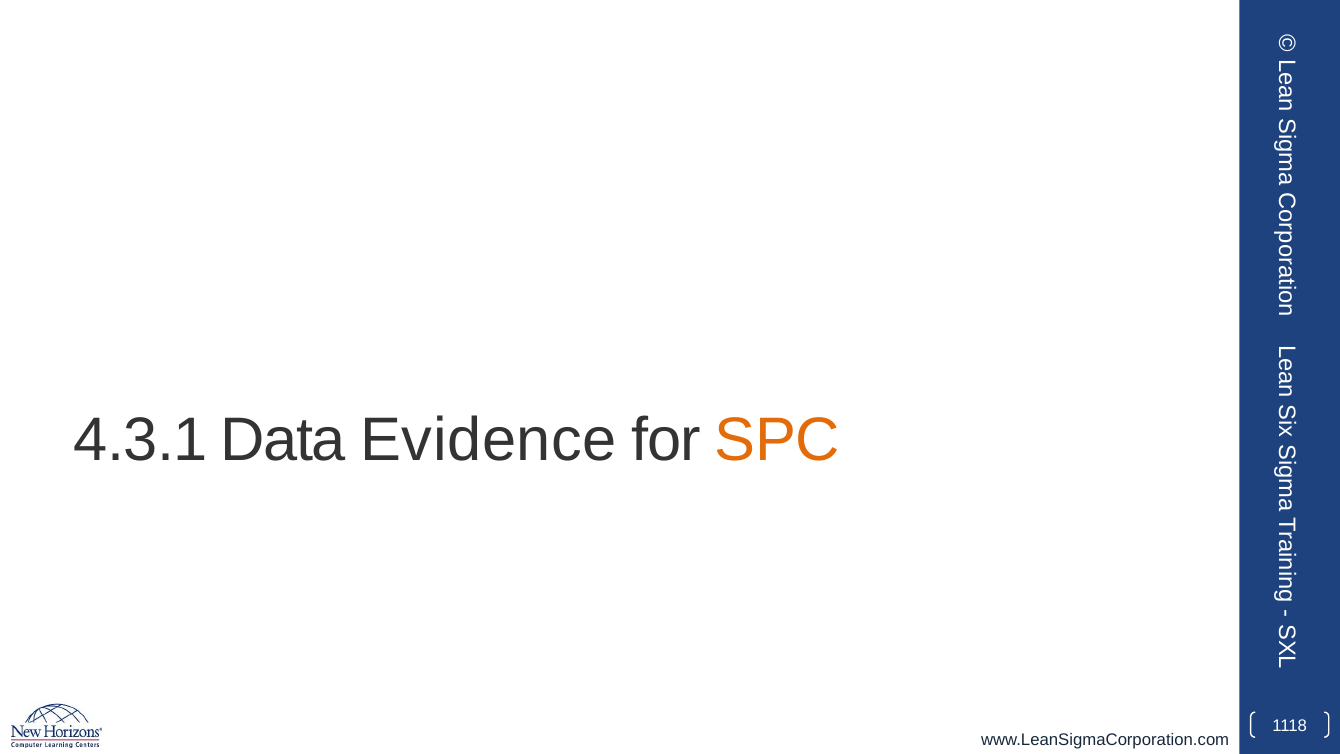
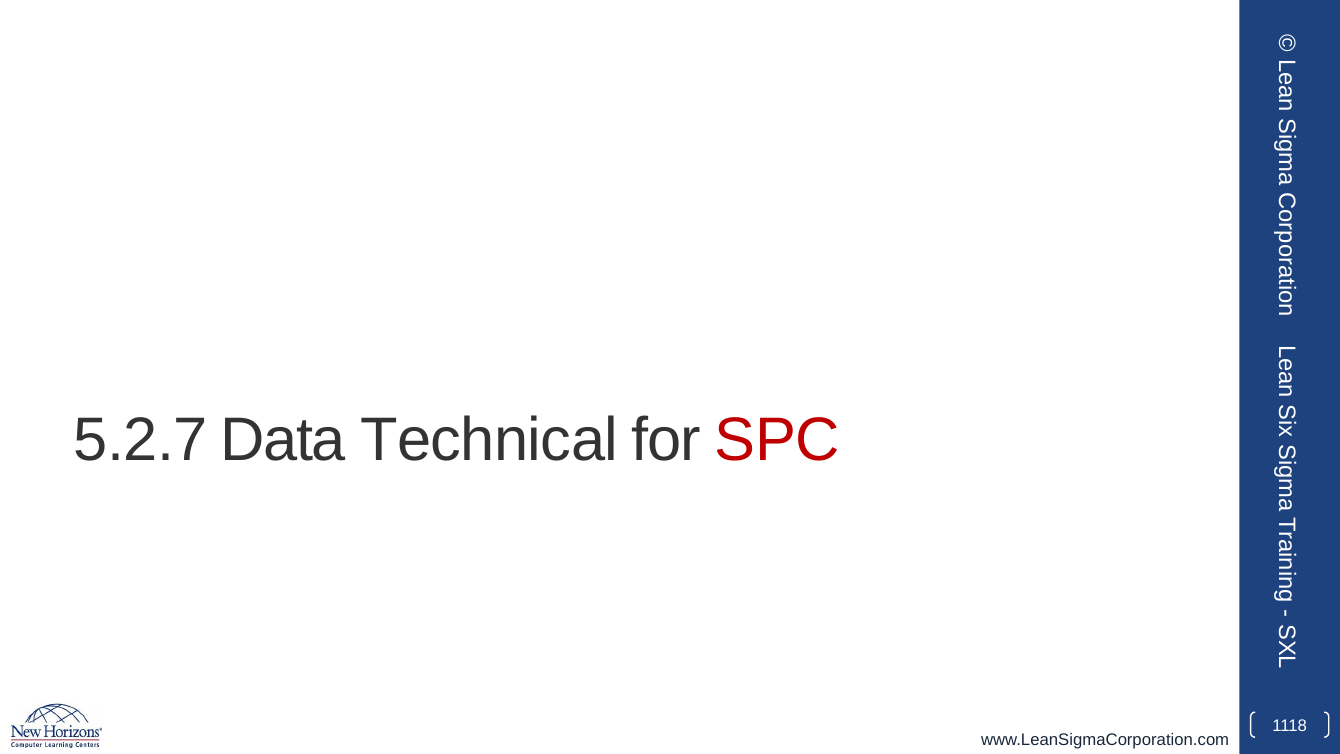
4.3.1: 4.3.1 -> 5.2.7 (141, 440)
Evidence: Evidence -> Technical (489, 440)
SPC colour: orange -> red (777, 440)
